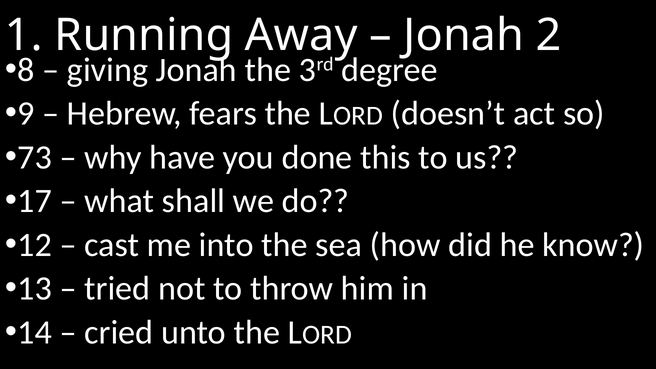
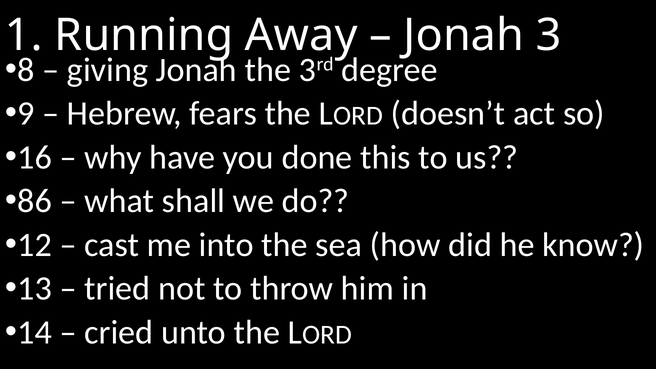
2: 2 -> 3 (549, 35)
73: 73 -> 16 (35, 157)
17: 17 -> 86 (35, 201)
